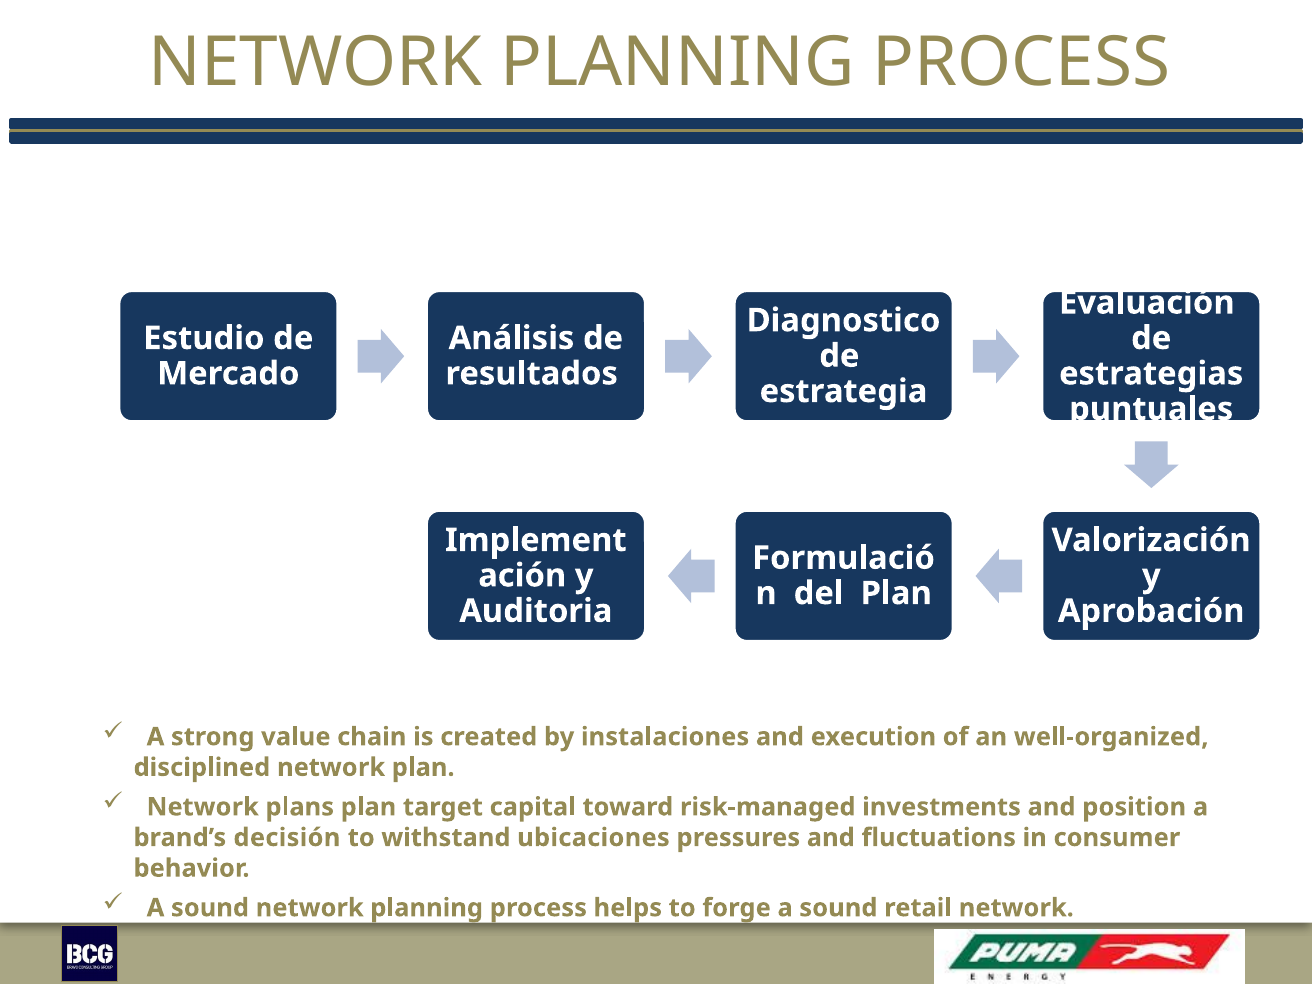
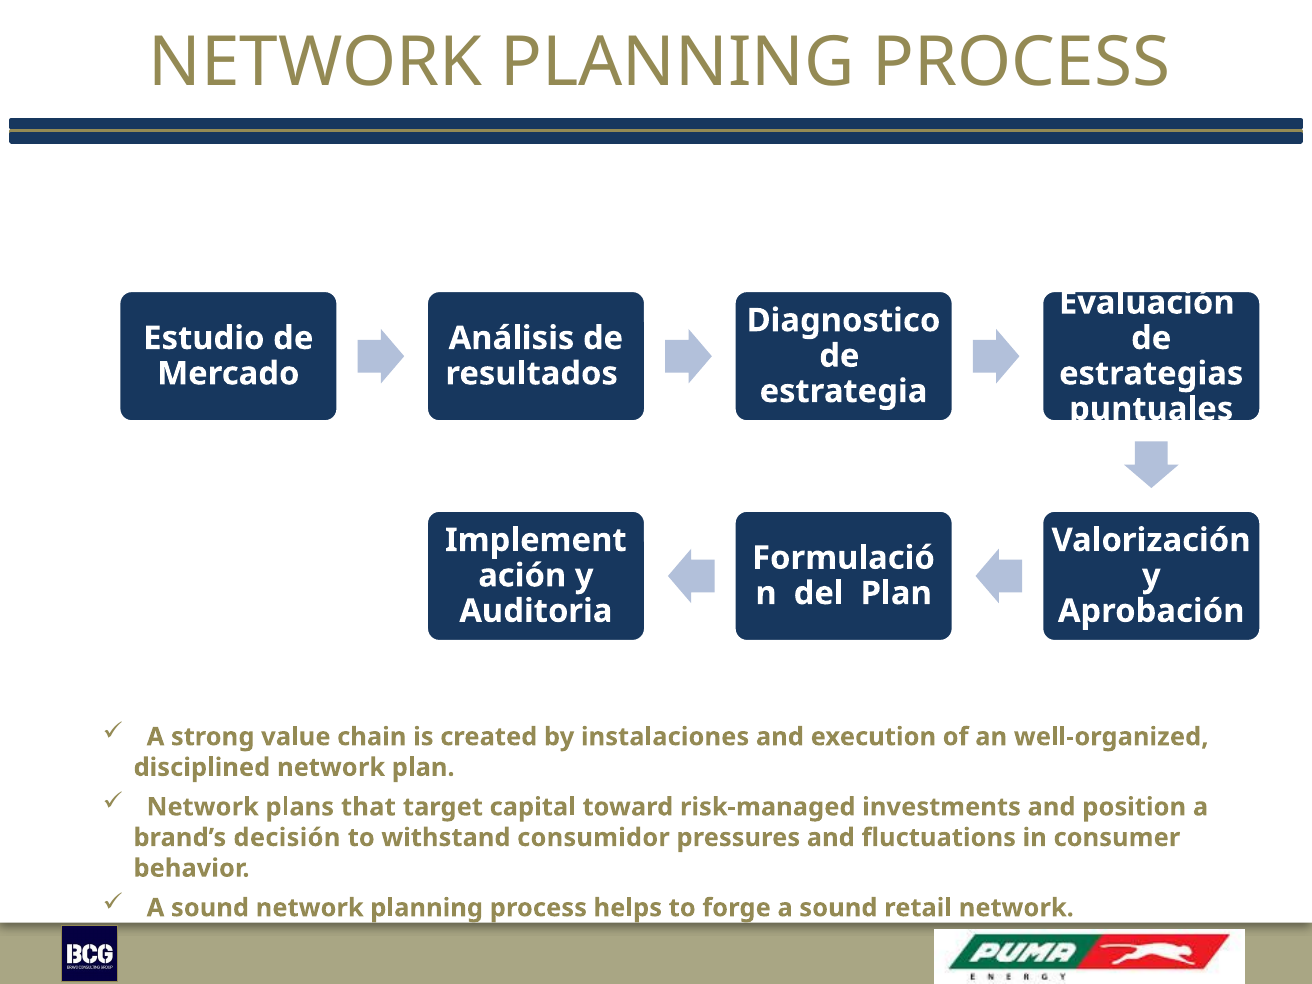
plans plan: plan -> that (368, 807)
ubicaciones: ubicaciones -> consumidor (593, 838)
